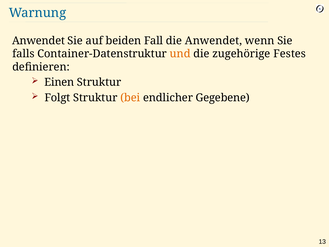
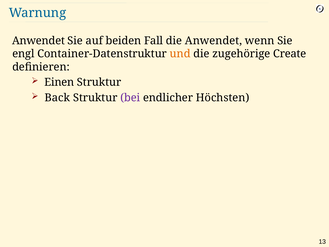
falls: falls -> engl (23, 54)
Festes: Festes -> Create (290, 54)
Folgt: Folgt -> Back (57, 98)
bei colour: orange -> purple (130, 98)
Gegebene: Gegebene -> Höchsten (223, 98)
